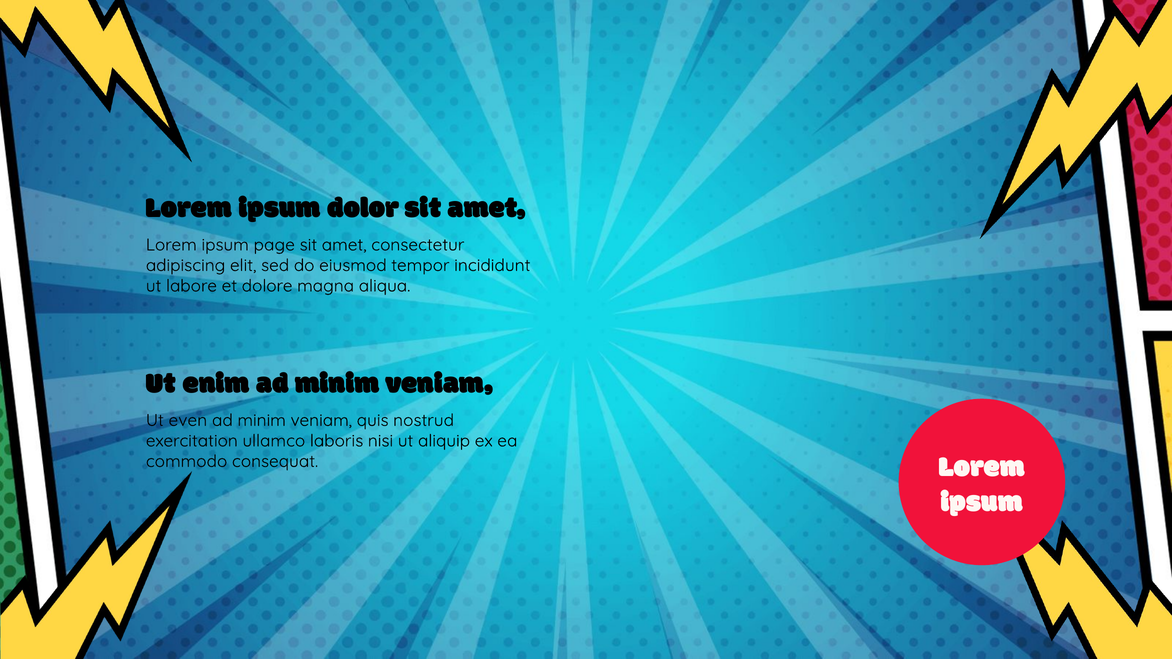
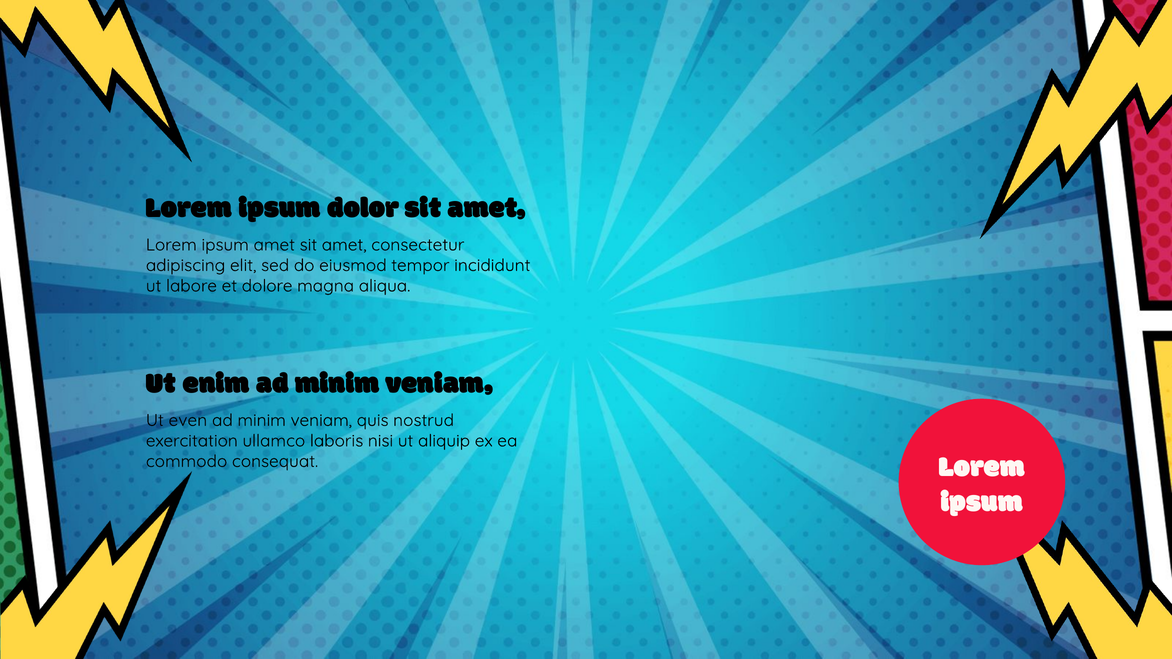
ipsum page: page -> amet (274, 245)
